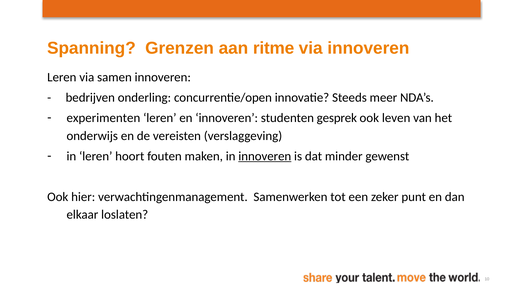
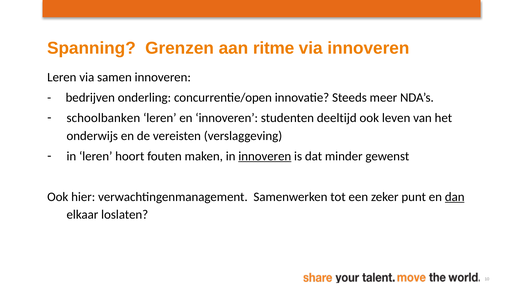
experimenten: experimenten -> schoolbanken (103, 118)
gesprek: gesprek -> deeltijd (337, 118)
dan underline: none -> present (455, 197)
